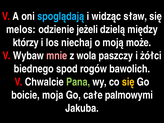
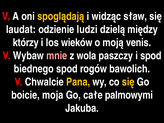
spoglądają colour: light blue -> yellow (61, 16)
melos: melos -> laudat (21, 29)
jeżeli: jeżeli -> ludzi (87, 29)
niechaj: niechaj -> wieków (77, 43)
może: może -> venis (139, 43)
i żółci: żółci -> spod (151, 56)
Pana colour: light green -> yellow (78, 82)
